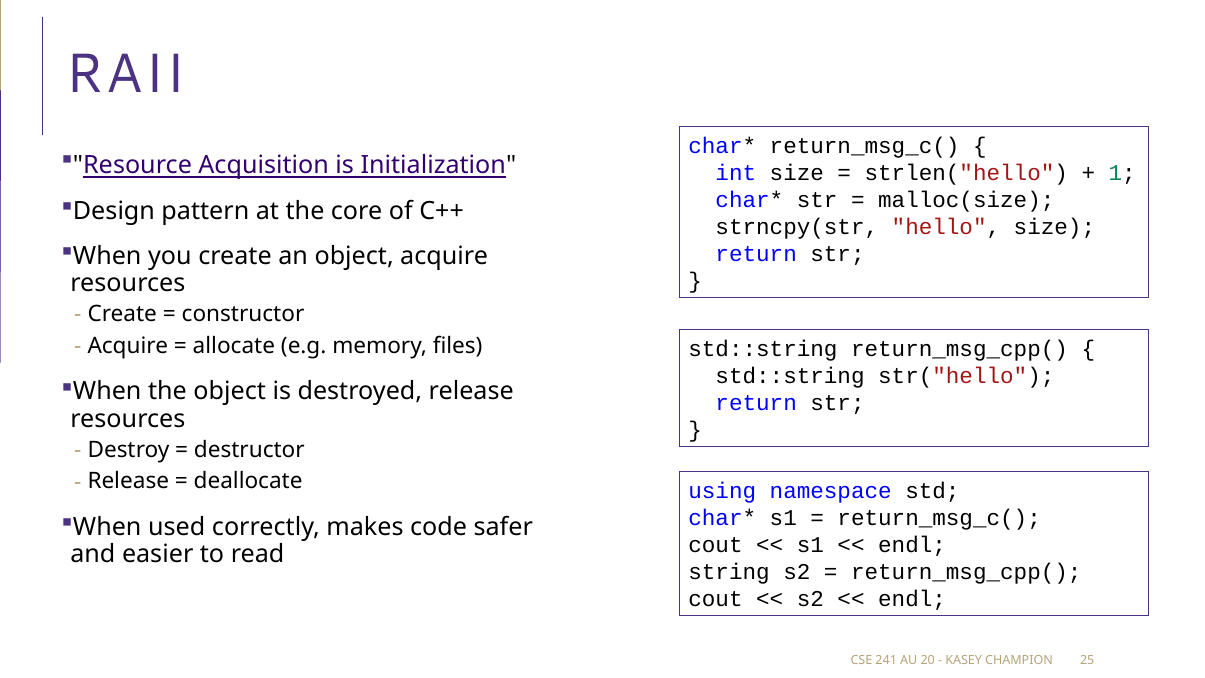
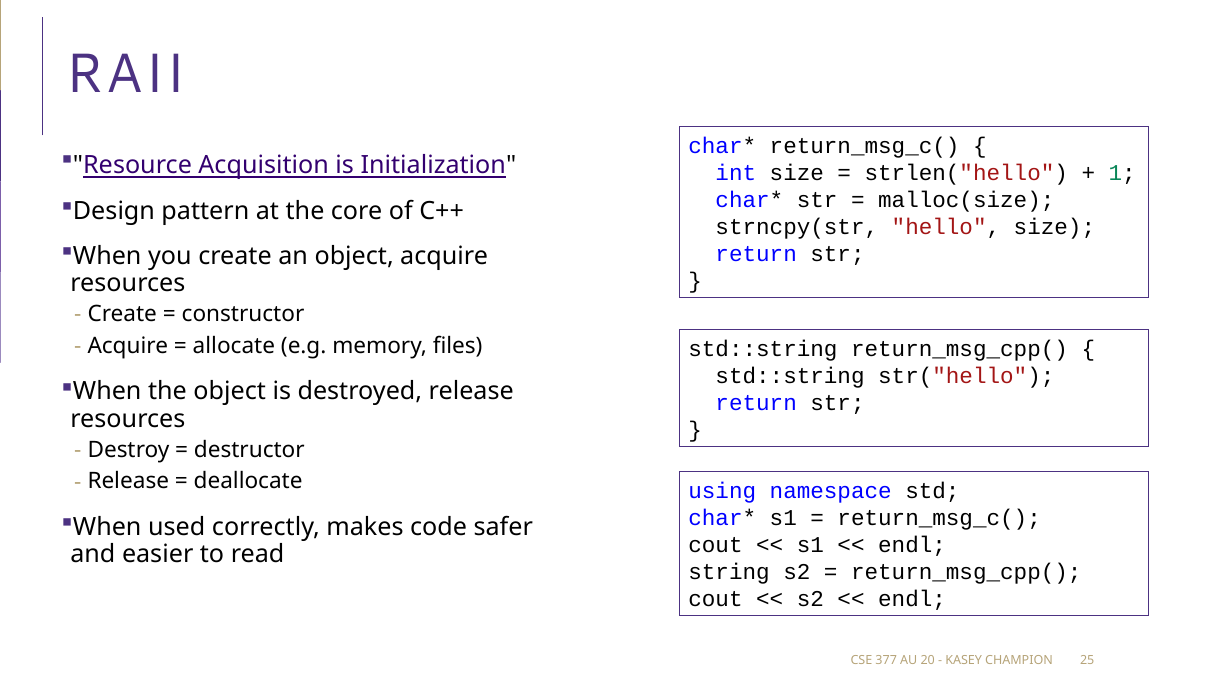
241: 241 -> 377 (886, 660)
